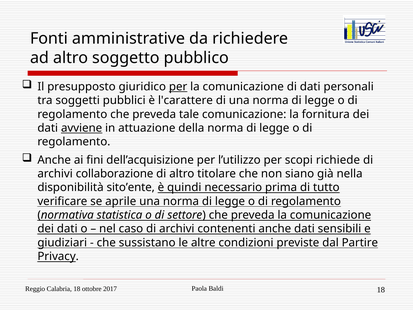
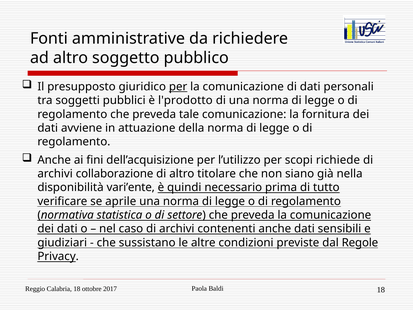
l'carattere: l'carattere -> l'prodotto (185, 100)
avviene underline: present -> none (82, 128)
sito’ente: sito’ente -> vari’ente (131, 187)
Partire: Partire -> Regole (360, 242)
